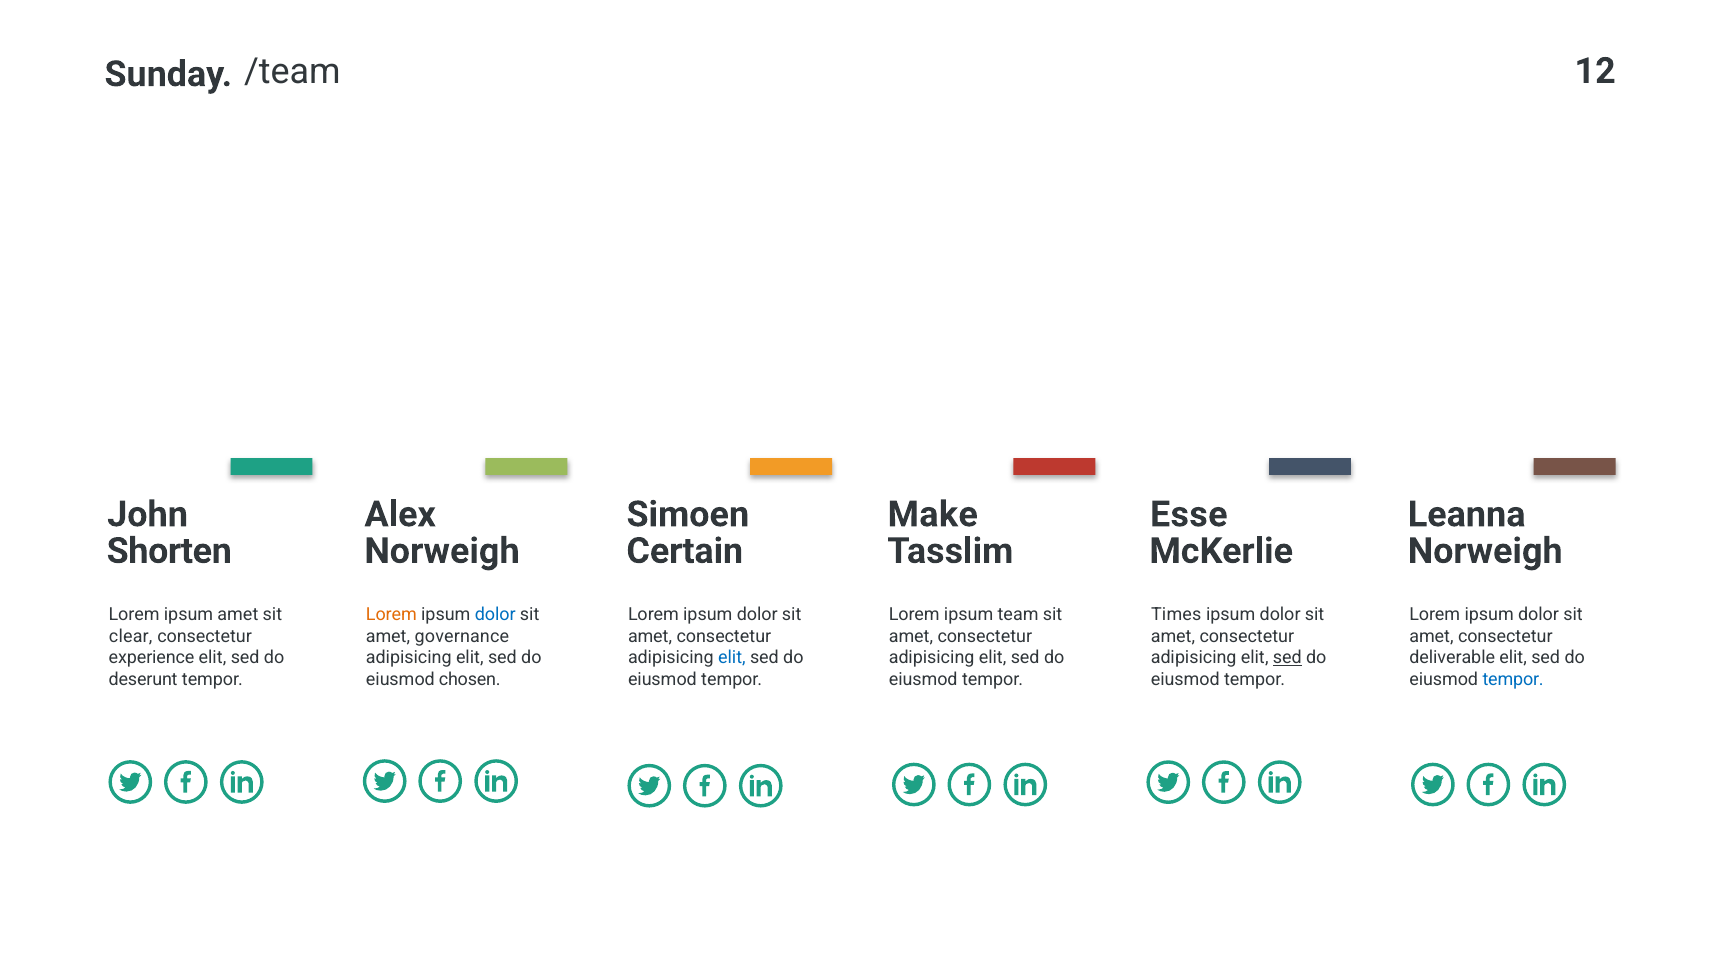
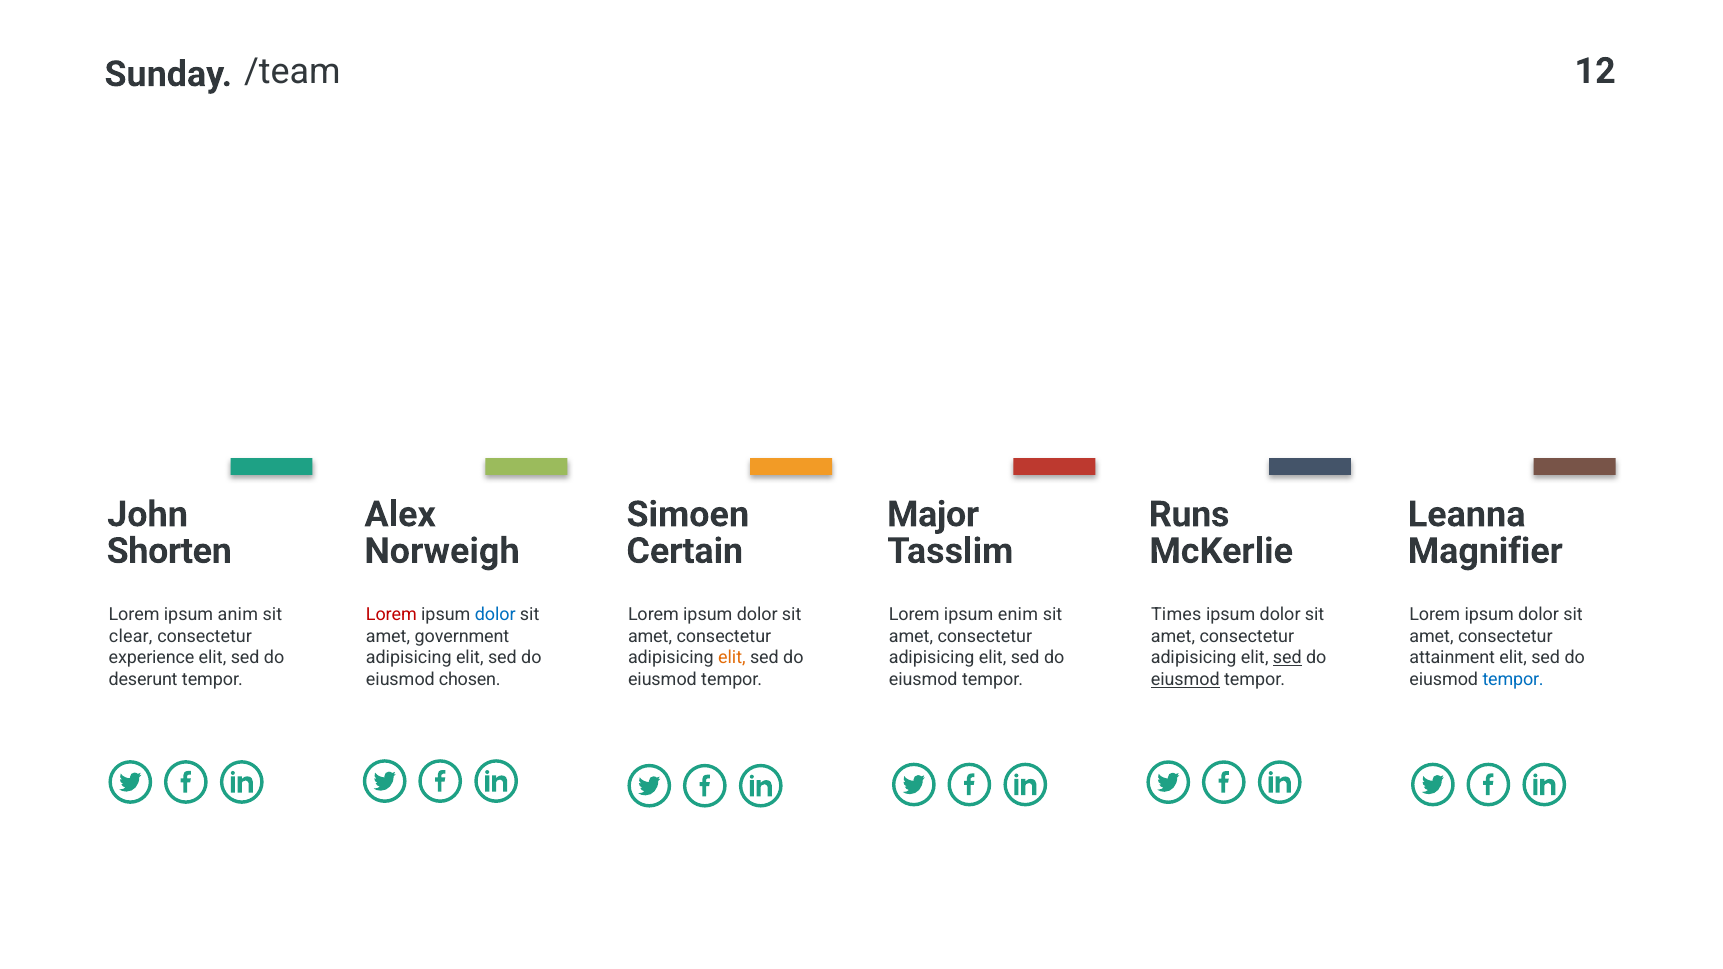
Make: Make -> Major (933, 515)
Esse: Esse -> Runs (1189, 515)
Norweigh: Norweigh -> Magnifier (1485, 551)
ipsum amet: amet -> anim (238, 615)
Lorem colour: orange -> red (391, 615)
team: team -> enim (1018, 615)
governance: governance -> government (462, 636)
elit colour: blue -> orange (732, 658)
deliverable: deliverable -> attainment (1452, 658)
eiusmod underline: none -> present (1185, 680)
